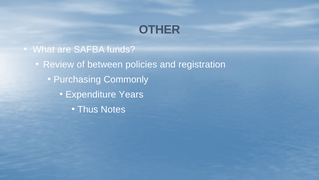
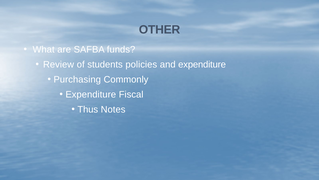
between: between -> students (105, 64)
and registration: registration -> expenditure (202, 64)
Years: Years -> Fiscal (131, 94)
